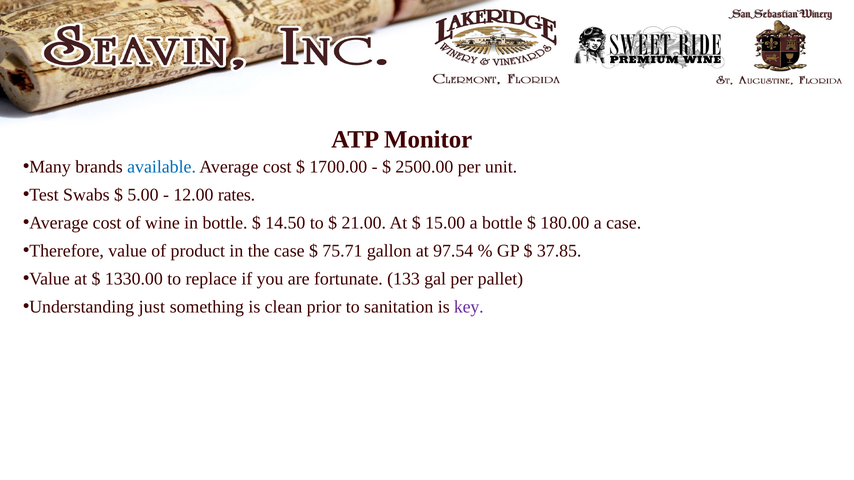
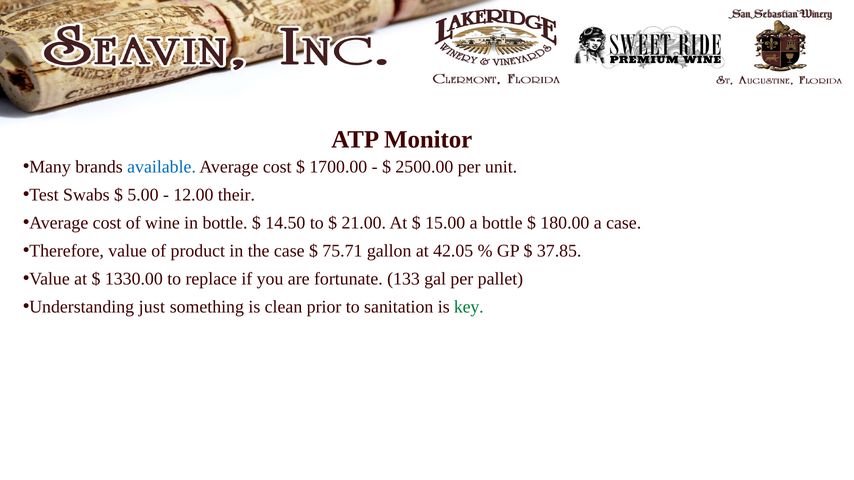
rates: rates -> their (236, 195)
97.54: 97.54 -> 42.05 (453, 251)
key colour: purple -> green (469, 307)
